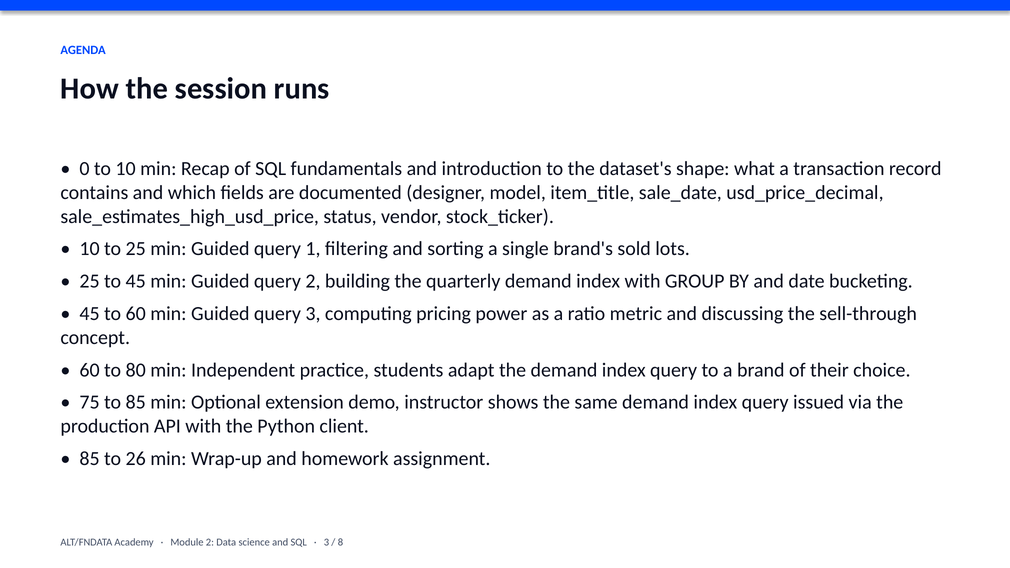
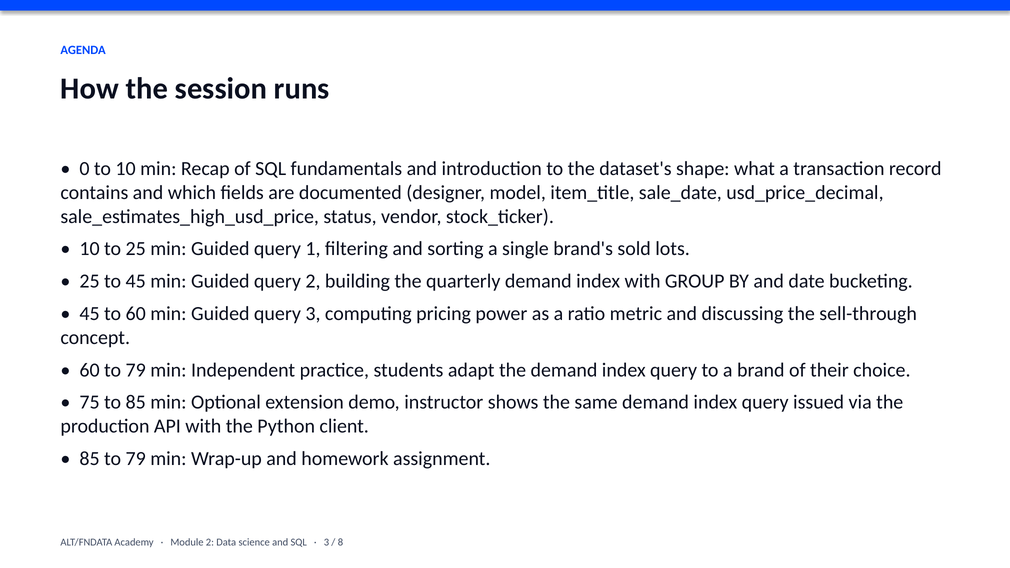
60 to 80: 80 -> 79 (136, 370)
85 to 26: 26 -> 79 (136, 459)
